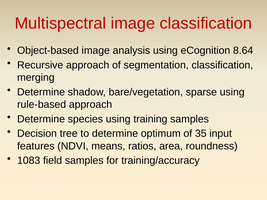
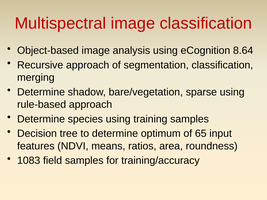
35: 35 -> 65 (201, 134)
